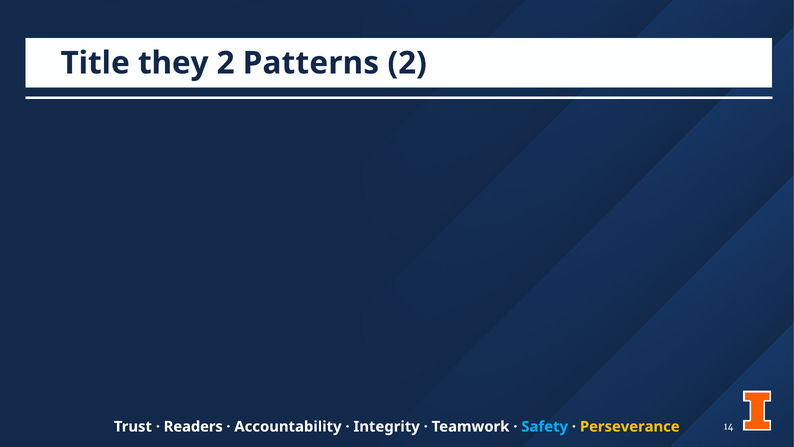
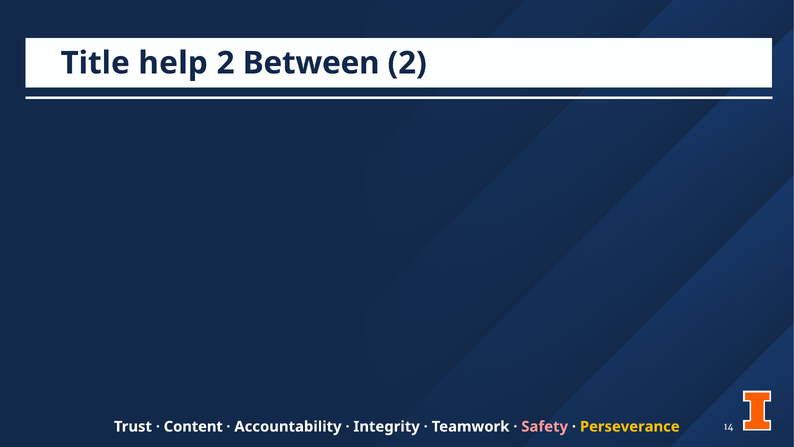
they: they -> help (173, 63)
Patterns: Patterns -> Between (311, 63)
Readers: Readers -> Content (193, 426)
Safety colour: light blue -> pink (545, 426)
